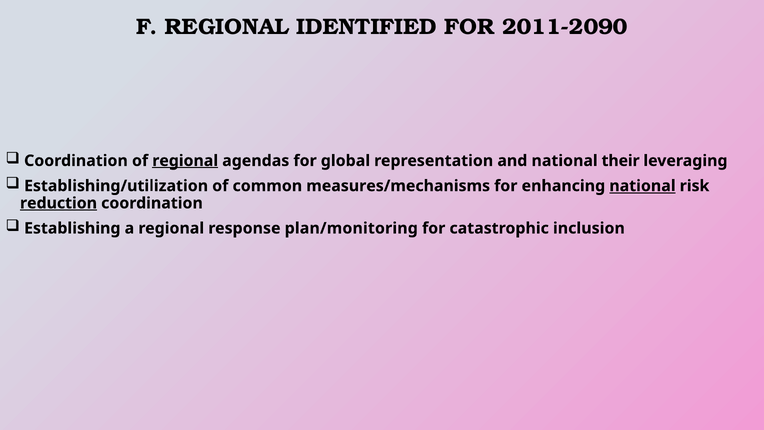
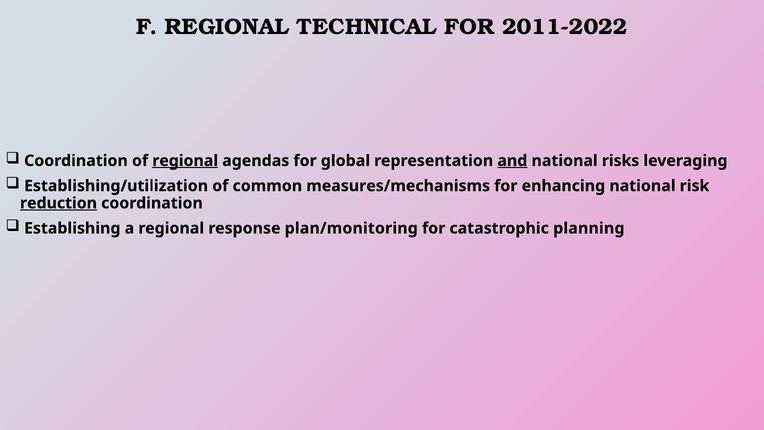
IDENTIFIED: IDENTIFIED -> TECHNICAL (366, 27)
2011-2090: 2011-2090 -> 2011-2022 (565, 27)
and underline: none -> present (512, 161)
their: their -> risks (621, 161)
national underline: present -> none (642, 186)
inclusion: inclusion -> planning (589, 228)
